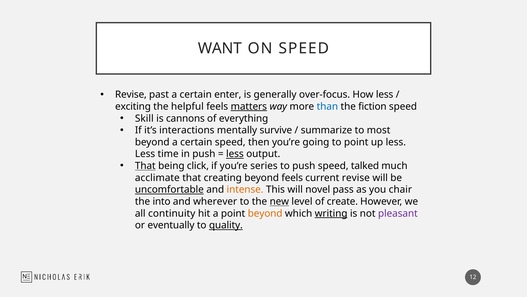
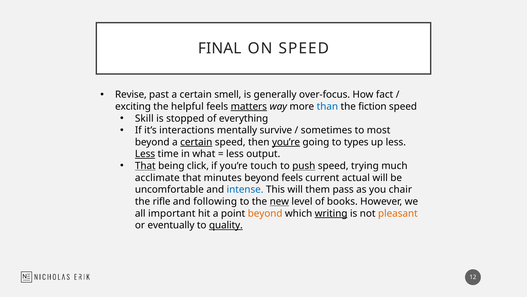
WANT: WANT -> FINAL (220, 48)
enter: enter -> smell (228, 94)
How less: less -> fact (385, 94)
cannons: cannons -> stopped (185, 118)
summarize: summarize -> sometimes (326, 130)
certain underline: none -> present (196, 142)
you’re underline: none -> present (286, 142)
to point: point -> types (356, 142)
Less underline: none -> present (145, 154)
in push: push -> what (204, 154)
less underline: present -> none (235, 154)
series: series -> touch (264, 166)
push underline: none -> present (304, 166)
talked: talked -> trying (365, 166)
creating: creating -> minutes (223, 177)
current revise: revise -> actual (356, 177)
uncomfortable underline: present -> none (169, 189)
intense colour: orange -> blue (245, 189)
novel: novel -> them (318, 189)
into: into -> rifle (162, 201)
wherever: wherever -> following (215, 201)
create: create -> books (342, 201)
continuity: continuity -> important (172, 213)
pleasant colour: purple -> orange (398, 213)
